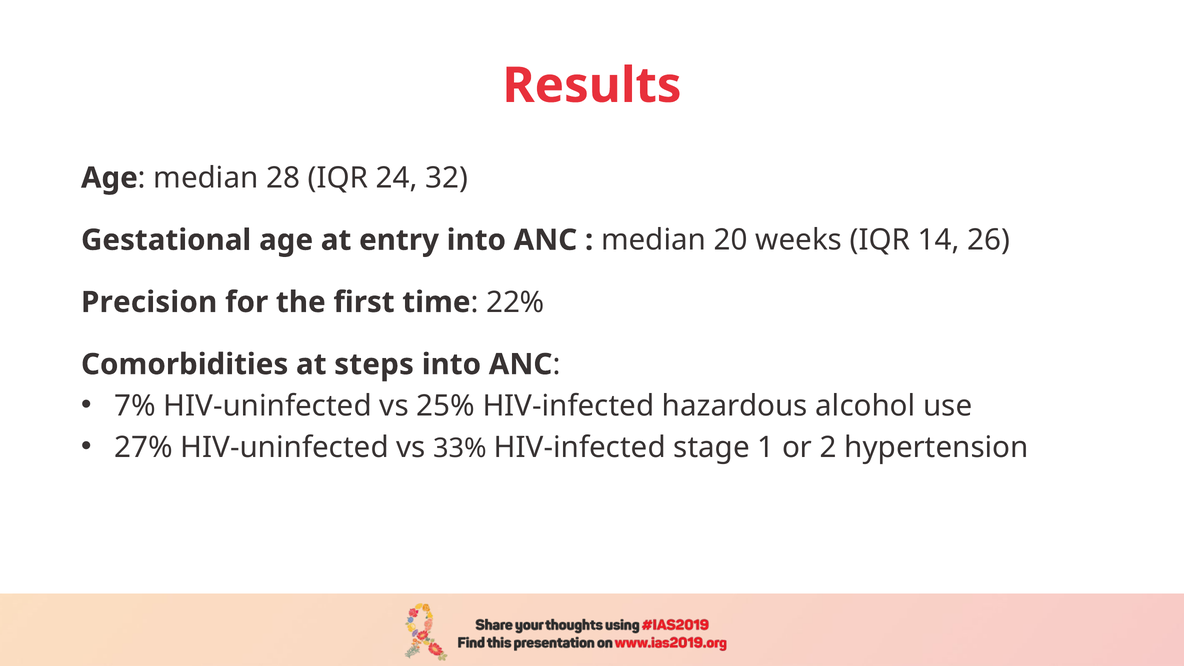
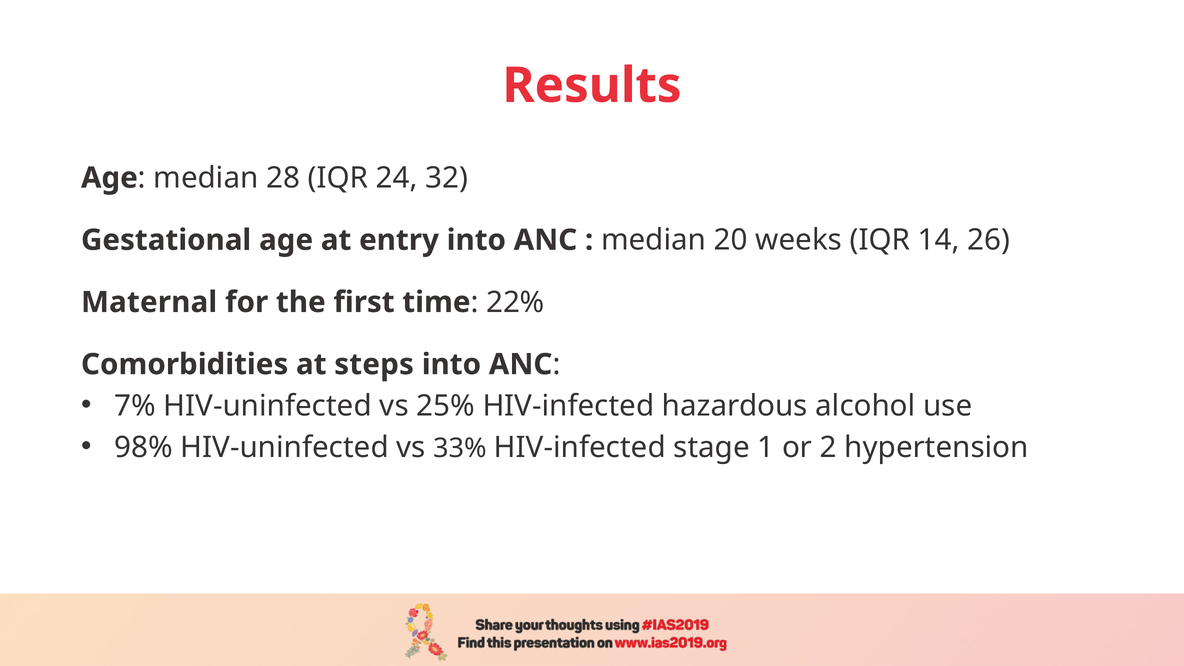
Precision: Precision -> Maternal (149, 302)
27%: 27% -> 98% (144, 447)
